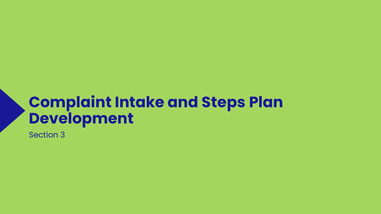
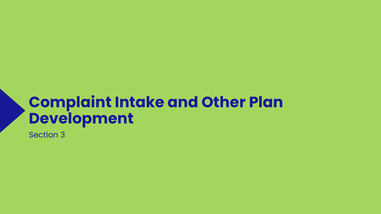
Steps: Steps -> Other (224, 103)
